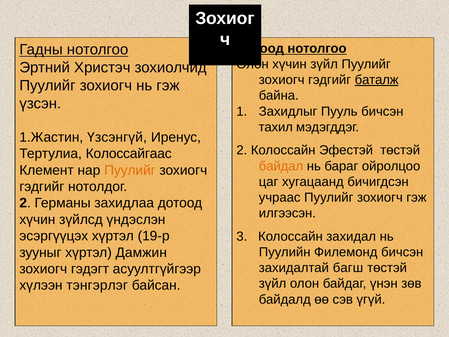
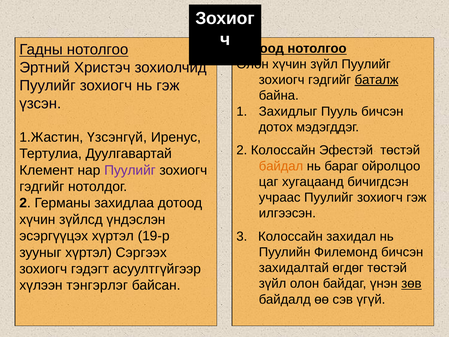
тахил: тахил -> дотох (276, 127)
Колоссайгаас: Колоссайгаас -> Дуулгавартай (129, 154)
Пуулийг colour: orange -> purple (130, 170)
Дамжин: Дамжин -> Сэргээх (141, 252)
багш: багш -> өгдөг (348, 268)
зөв underline: none -> present (411, 283)
